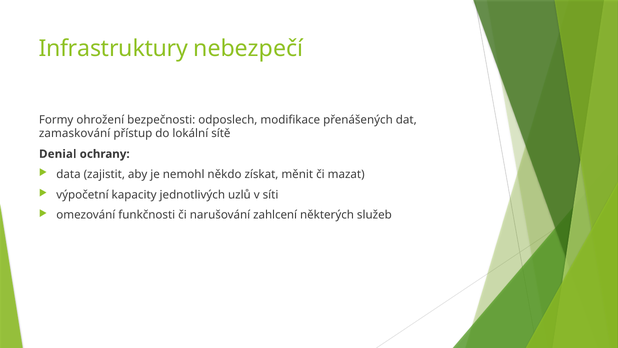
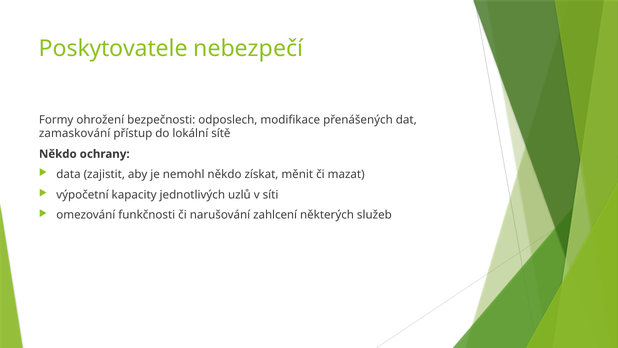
Infrastruktury: Infrastruktury -> Poskytovatele (113, 49)
Denial: Denial -> Někdo (58, 154)
